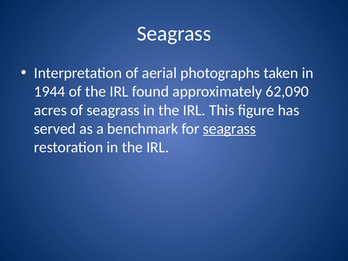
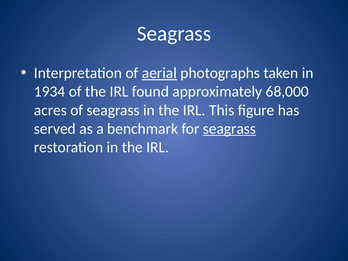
aerial underline: none -> present (159, 73)
1944: 1944 -> 1934 (50, 92)
62,090: 62,090 -> 68,000 (287, 92)
